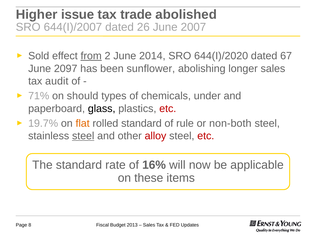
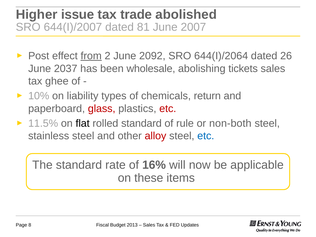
26: 26 -> 81 (143, 27)
Sold: Sold -> Post (39, 56)
2014: 2014 -> 2092 (152, 56)
644(I)/2020: 644(I)/2020 -> 644(I)/2064 (221, 56)
67: 67 -> 26 (286, 56)
2097: 2097 -> 2037 (66, 69)
sunflower: sunflower -> wholesale (151, 69)
longer: longer -> tickets (243, 69)
audit: audit -> ghee (57, 81)
71%: 71% -> 10% (39, 96)
should: should -> liability (83, 96)
under: under -> return (207, 96)
glass colour: black -> red (102, 109)
19.7%: 19.7% -> 11.5% (43, 123)
flat colour: orange -> black (83, 123)
steel underline: present -> none (83, 136)
etc colour: red -> blue (206, 136)
